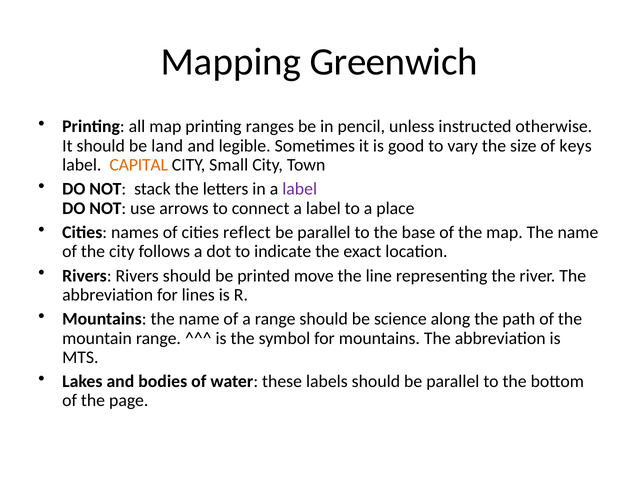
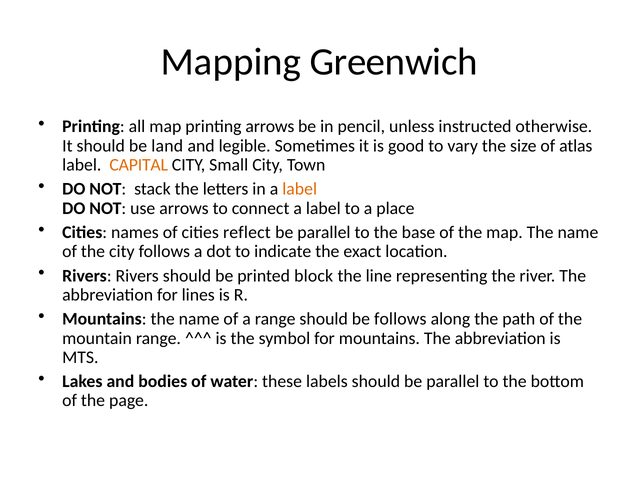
printing ranges: ranges -> arrows (270, 127)
keys: keys -> atlas (576, 146)
label colour: purple -> orange (300, 189)
move: move -> block (314, 276)
be science: science -> follows (400, 319)
